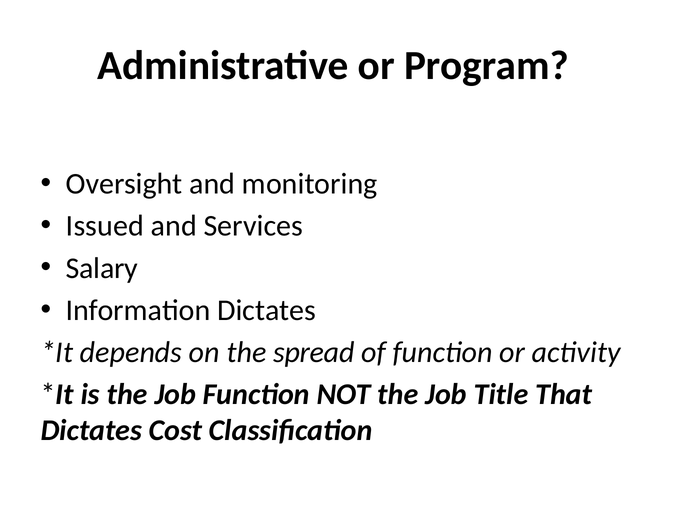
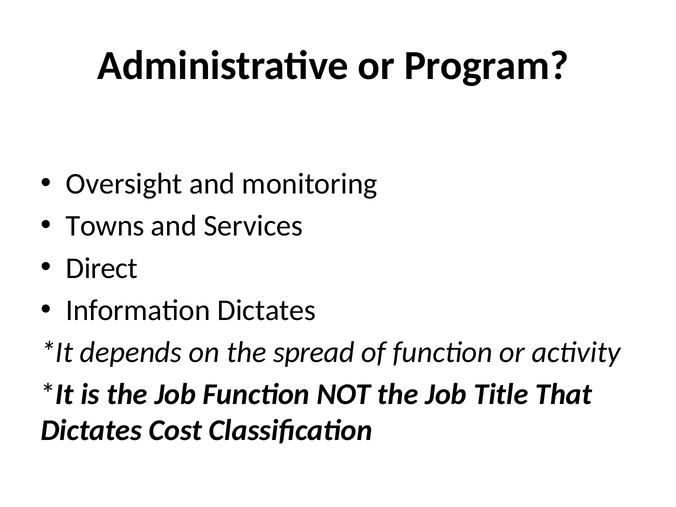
Issued: Issued -> Towns (105, 226)
Salary: Salary -> Direct (102, 268)
